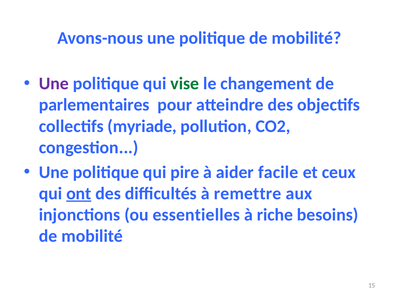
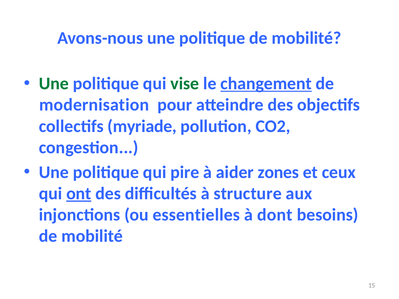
Une colour: purple -> green (54, 84)
changement underline: none -> present (266, 84)
parlementaires: parlementaires -> modernisation (94, 105)
facile: facile -> zones (278, 172)
remettre: remettre -> structure (248, 194)
riche: riche -> dont (275, 215)
